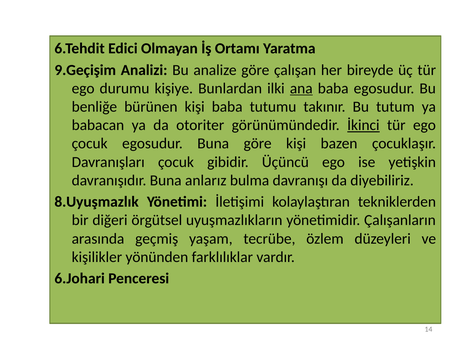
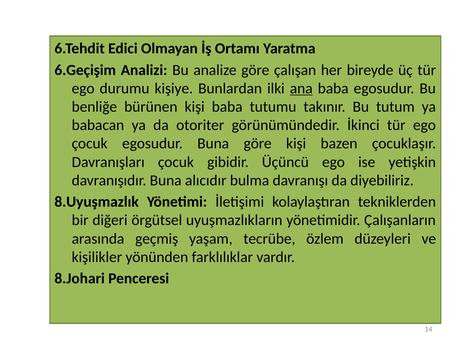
9.Geçişim: 9.Geçişim -> 6.Geçişim (85, 70)
İkinci underline: present -> none (363, 125)
anlarız: anlarız -> alıcıdır (206, 180)
6.Johari: 6.Johari -> 8.Johari (80, 278)
